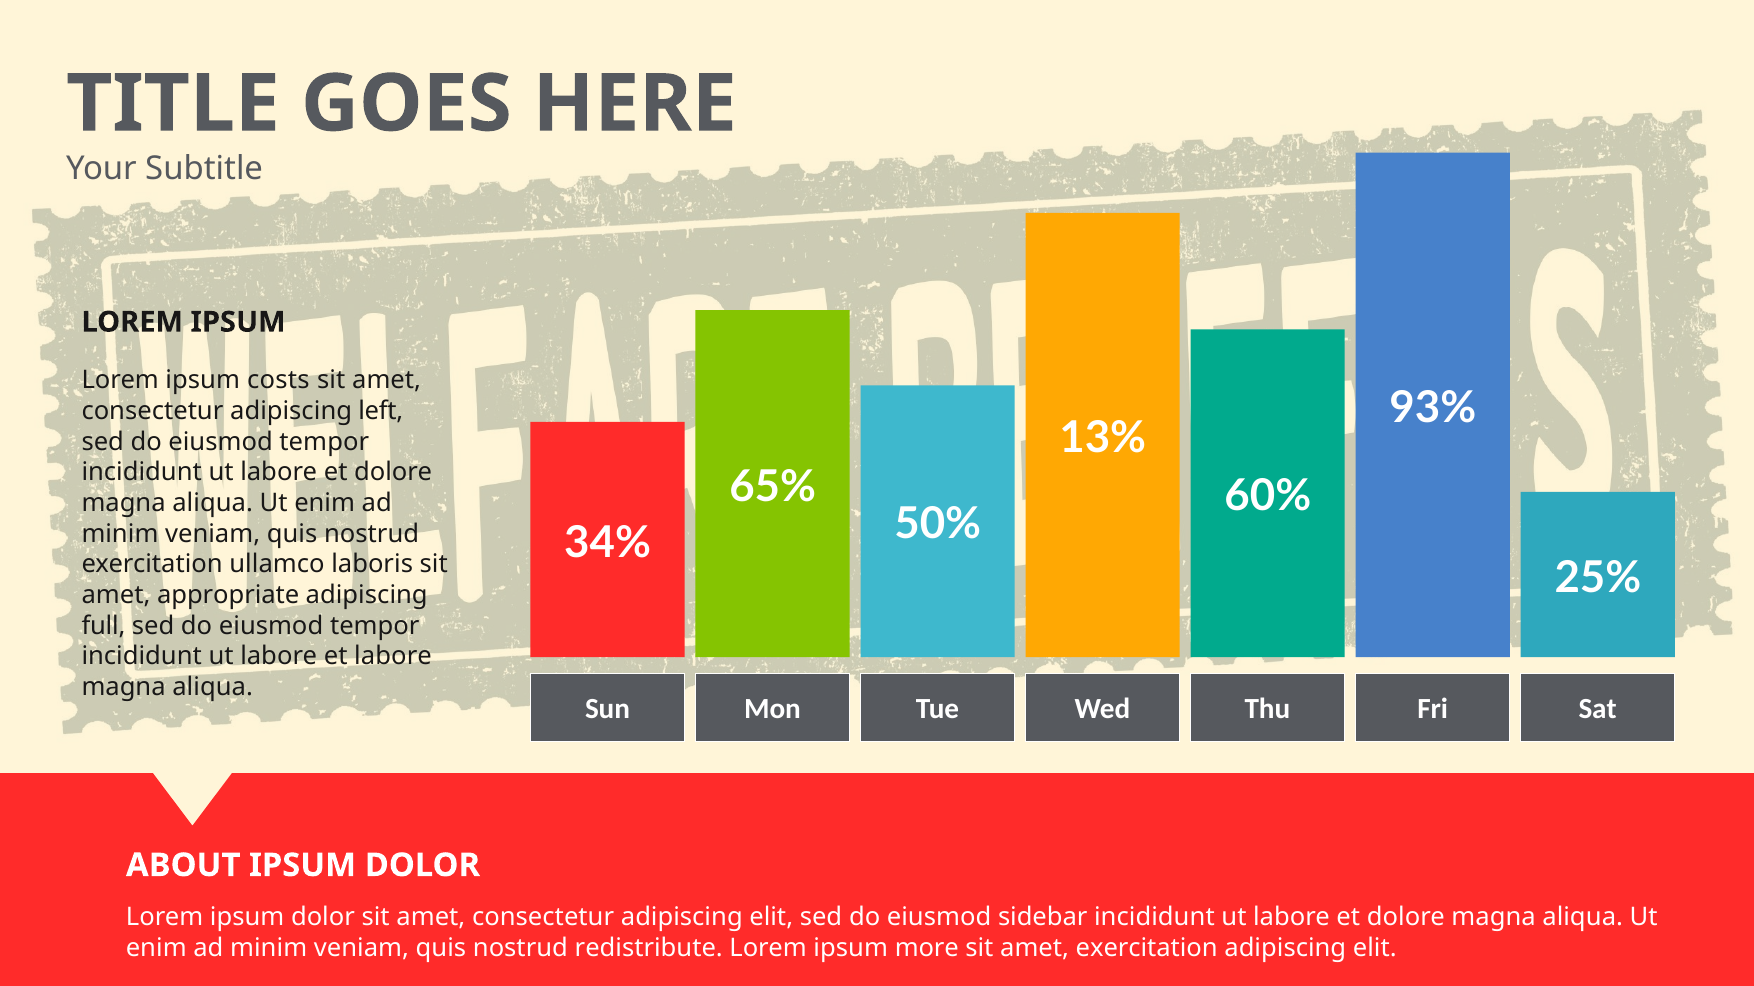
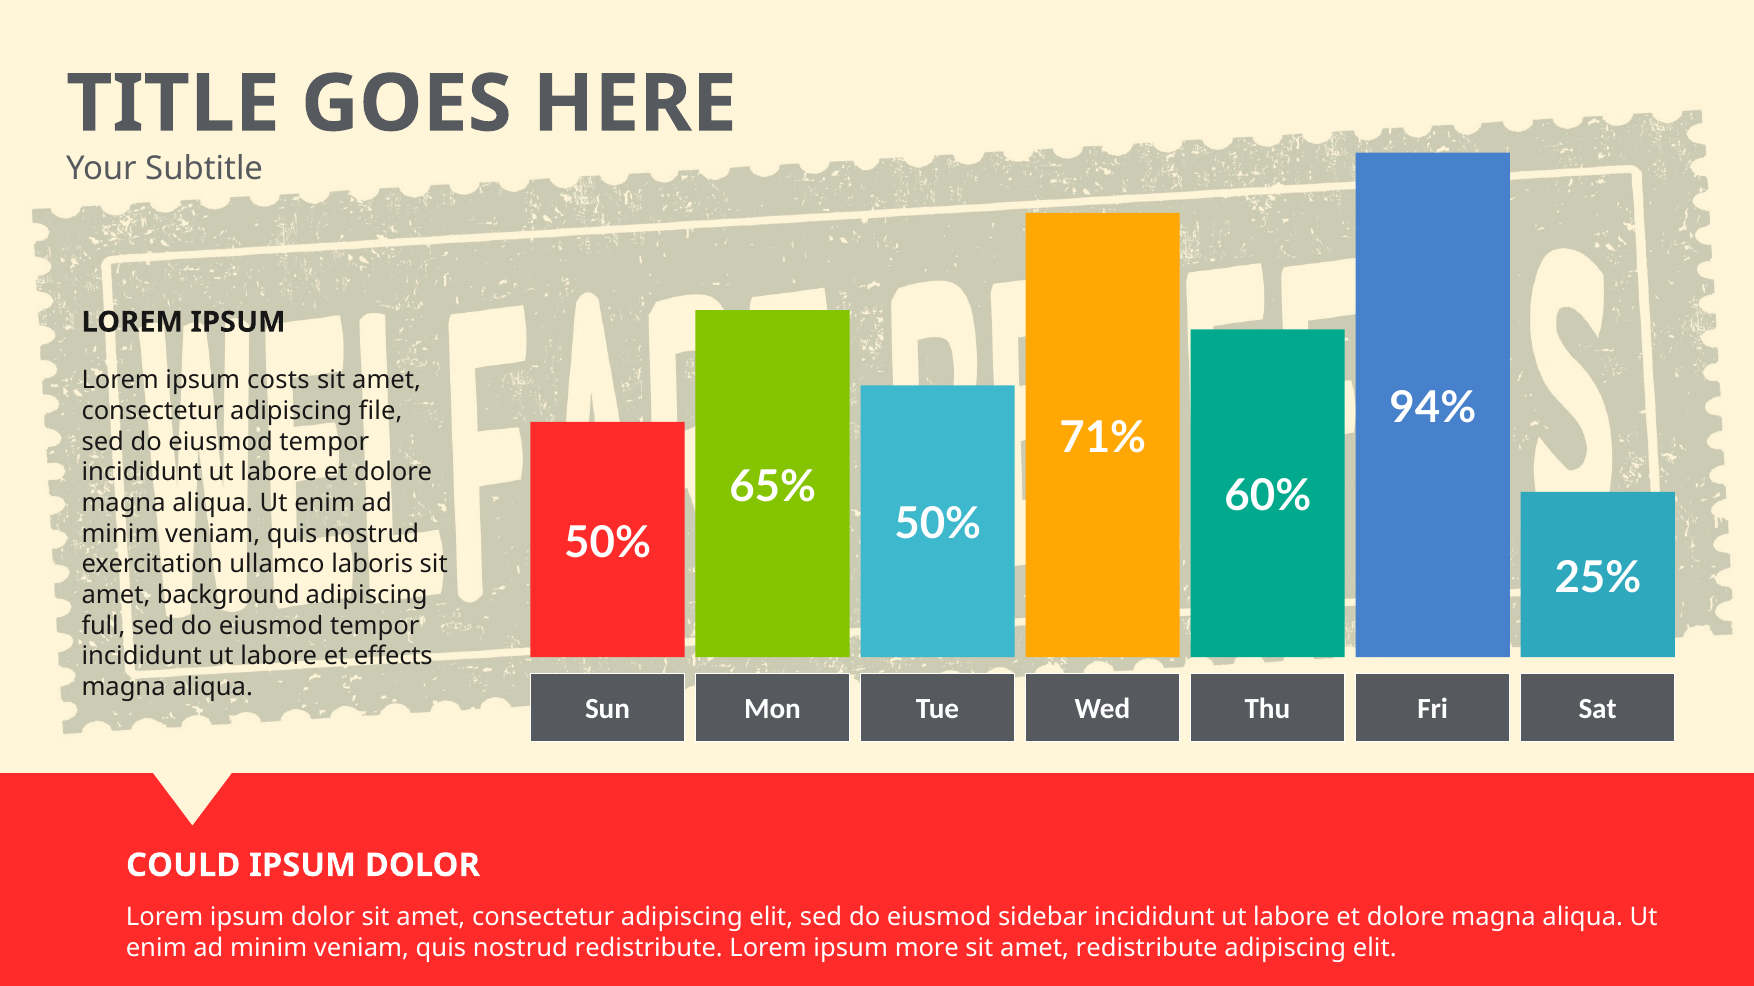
93%: 93% -> 94% (1433, 408)
left: left -> file (381, 411)
13%: 13% -> 71% (1103, 438)
34%: 34% -> 50% (608, 543)
appropriate: appropriate -> background (228, 595)
et labore: labore -> effects (393, 657)
ABOUT: ABOUT -> COULD (183, 866)
amet exercitation: exercitation -> redistribute (1147, 949)
